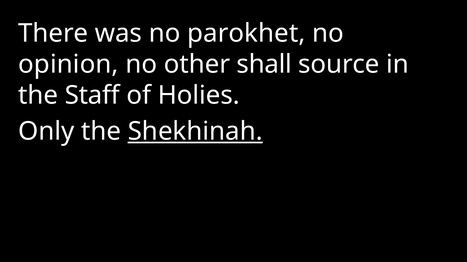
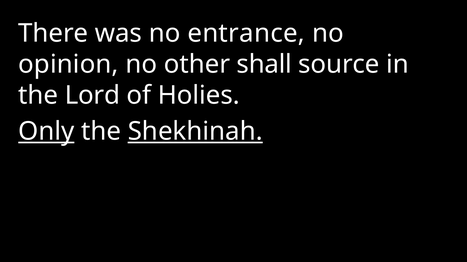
parokhet: parokhet -> entrance (246, 33)
Staff: Staff -> Lord (92, 95)
Only underline: none -> present (46, 132)
